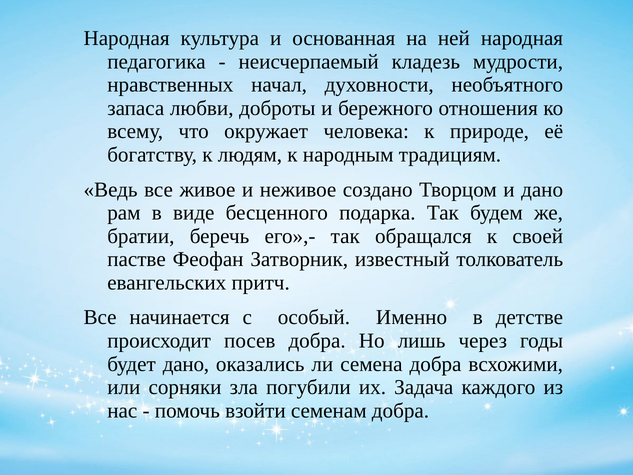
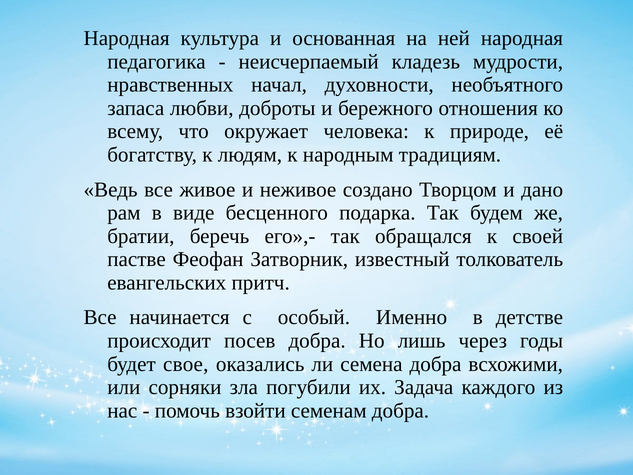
будет дано: дано -> свое (186, 364)
